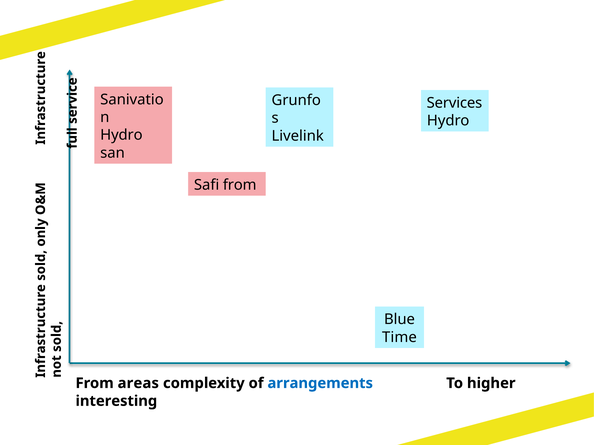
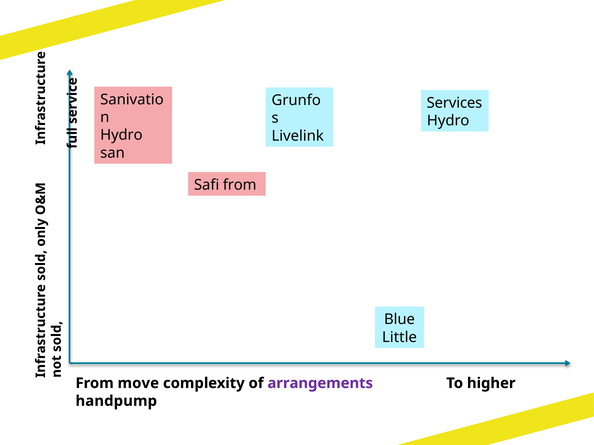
Time: Time -> Little (400, 338)
areas: areas -> move (138, 384)
arrangements colour: blue -> purple (320, 384)
interesting: interesting -> handpump (116, 401)
